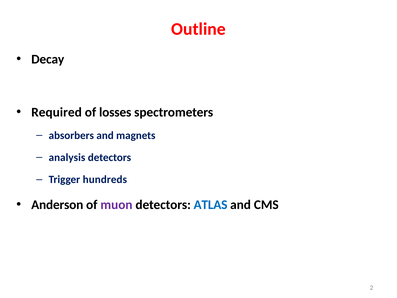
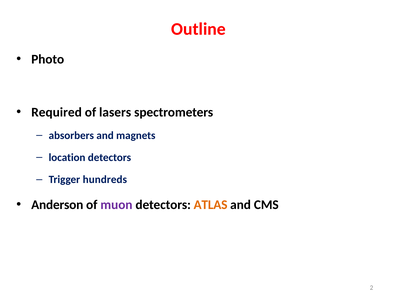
Decay: Decay -> Photo (48, 59)
losses: losses -> lasers (115, 112)
analysis: analysis -> location (67, 157)
ATLAS colour: blue -> orange (211, 205)
